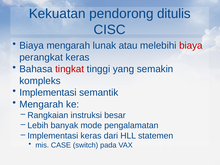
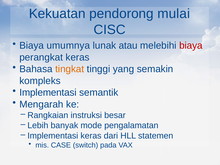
ditulis: ditulis -> mulai (174, 14)
Biaya mengarah: mengarah -> umumnya (68, 46)
tingkat colour: red -> orange (70, 69)
